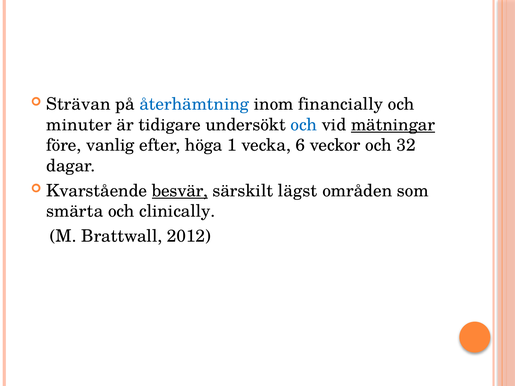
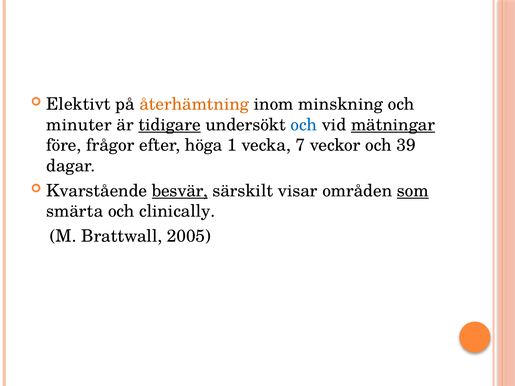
Strävan: Strävan -> Elektivt (78, 104)
återhämtning colour: blue -> orange (194, 104)
financially: financially -> minskning (341, 104)
tidigare underline: none -> present (170, 125)
vanlig: vanlig -> frågor (110, 145)
6: 6 -> 7 (300, 145)
32: 32 -> 39 (406, 145)
lägst: lägst -> visar (298, 191)
som underline: none -> present (413, 191)
2012: 2012 -> 2005 (189, 236)
